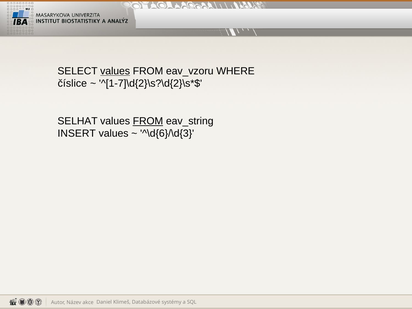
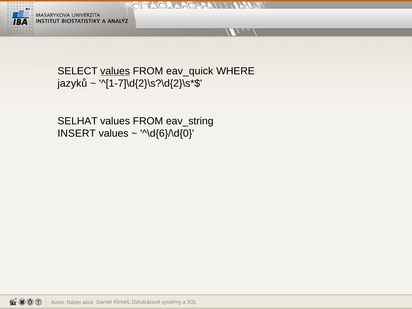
eav_vzoru: eav_vzoru -> eav_quick (190, 71)
číslice: číslice -> jazyků (72, 83)
FROM underline: present -> none (148, 121)
^\d{6}/\d{3: ^\d{6}/\d{3 -> ^\d{6}/\d{0 (167, 134)
